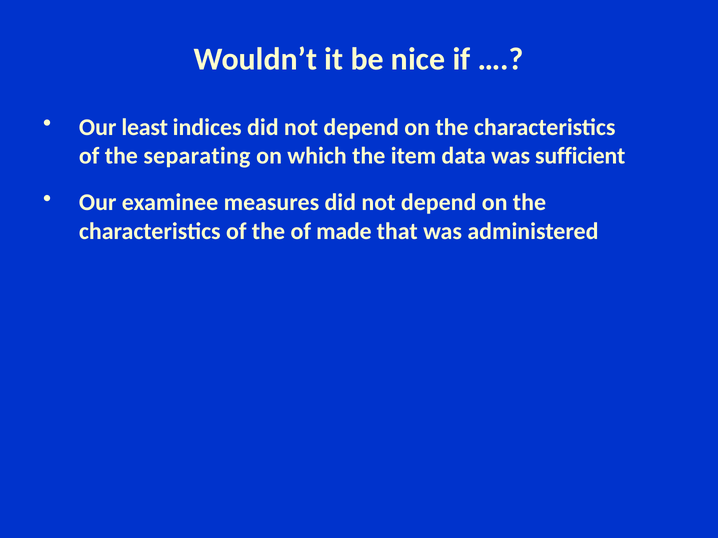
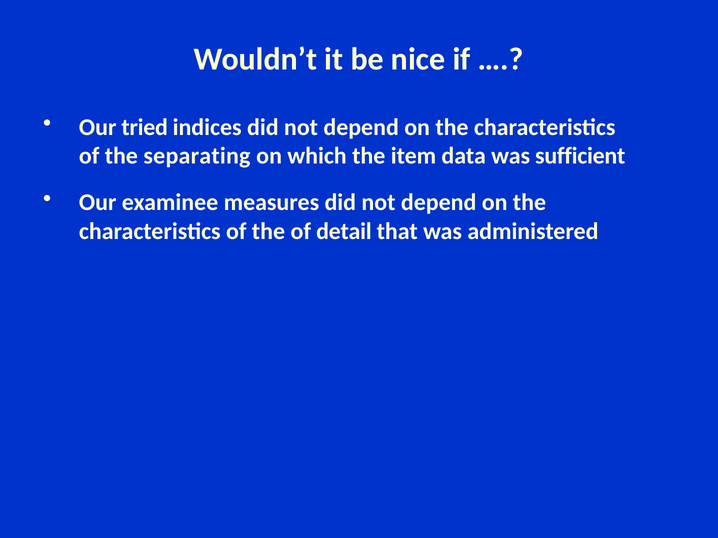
least: least -> tried (145, 127)
made: made -> detail (344, 231)
